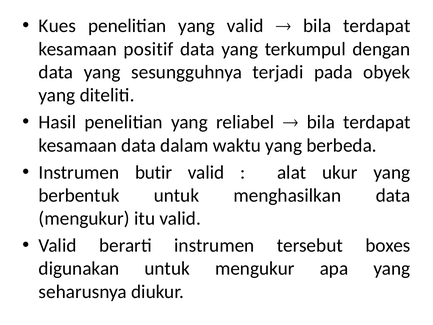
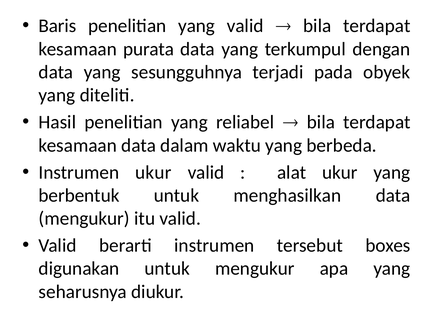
Kues: Kues -> Baris (57, 26)
positif: positif -> purata (149, 49)
Instrumen butir: butir -> ukur (153, 172)
